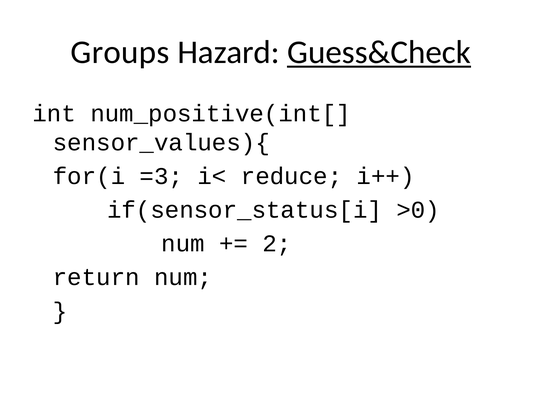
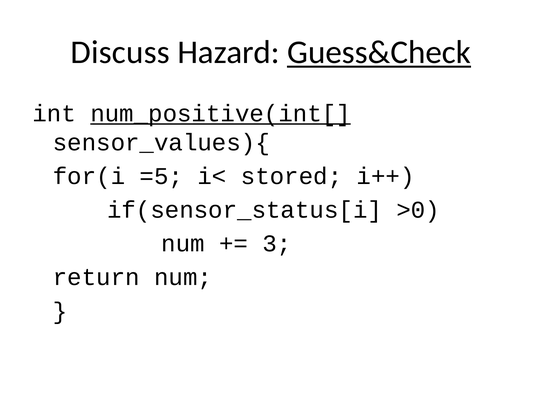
Groups: Groups -> Discuss (120, 52)
num_positive(int[ underline: none -> present (221, 114)
=3: =3 -> =5 (161, 176)
reduce: reduce -> stored (292, 176)
2: 2 -> 3 (277, 244)
